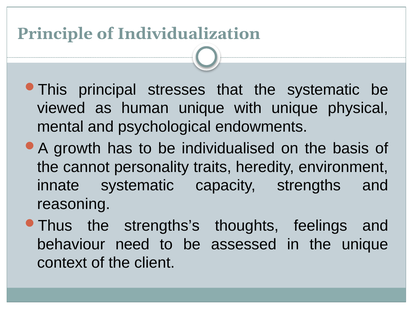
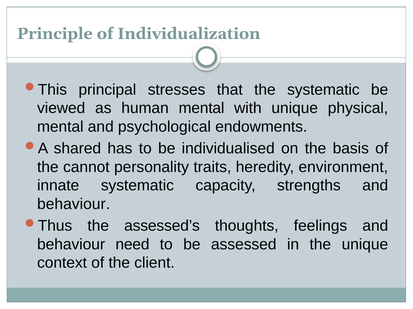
human unique: unique -> mental (202, 108)
growth: growth -> shared (77, 149)
reasoning: reasoning -> behaviour (74, 205)
strengths’s: strengths’s -> assessed’s (162, 226)
